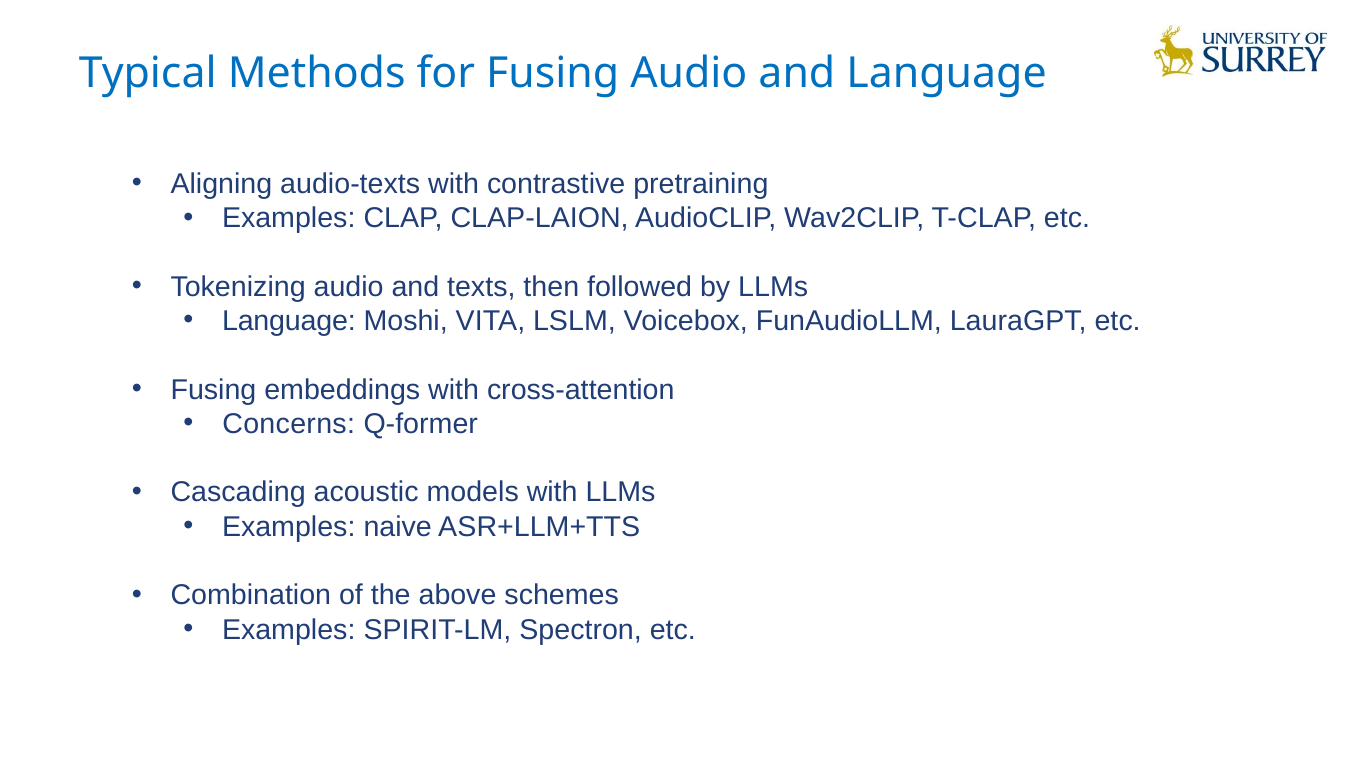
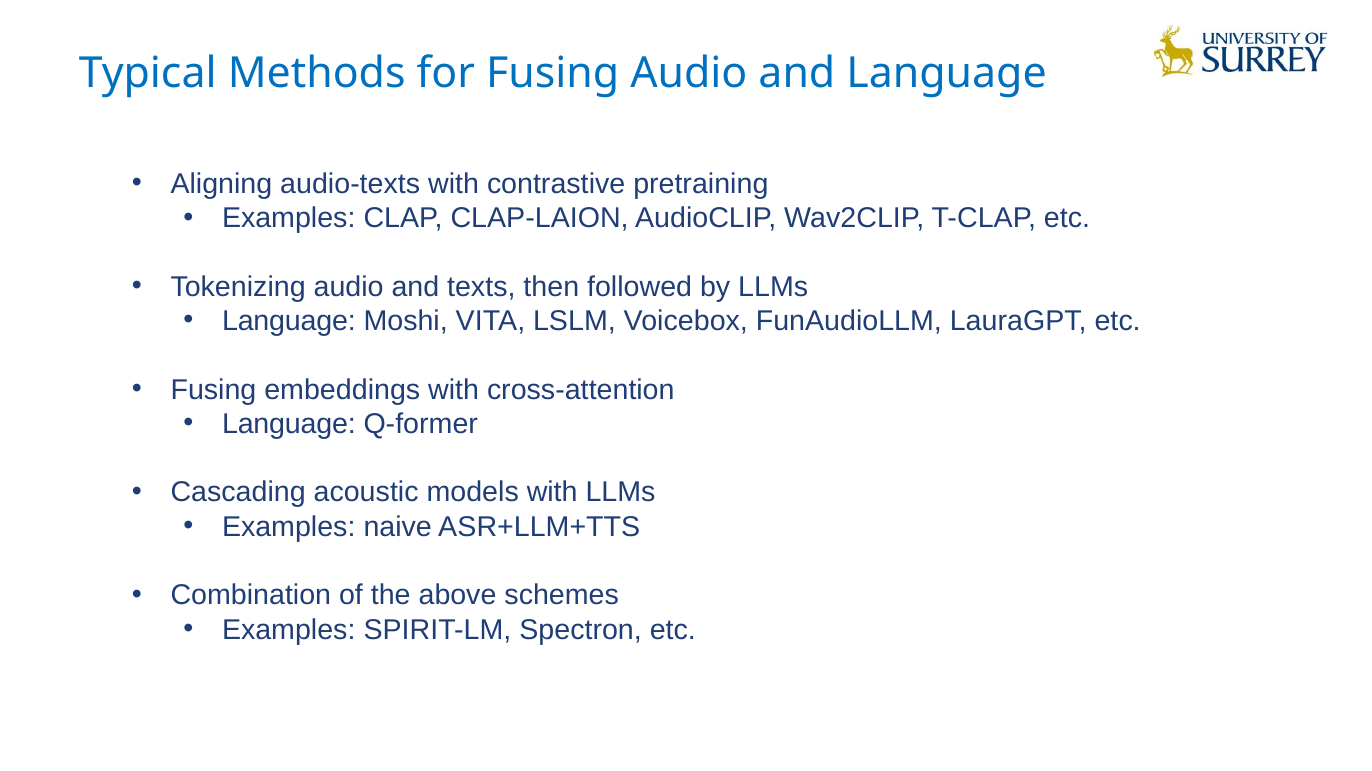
Concerns: Concerns -> Language (289, 424)
